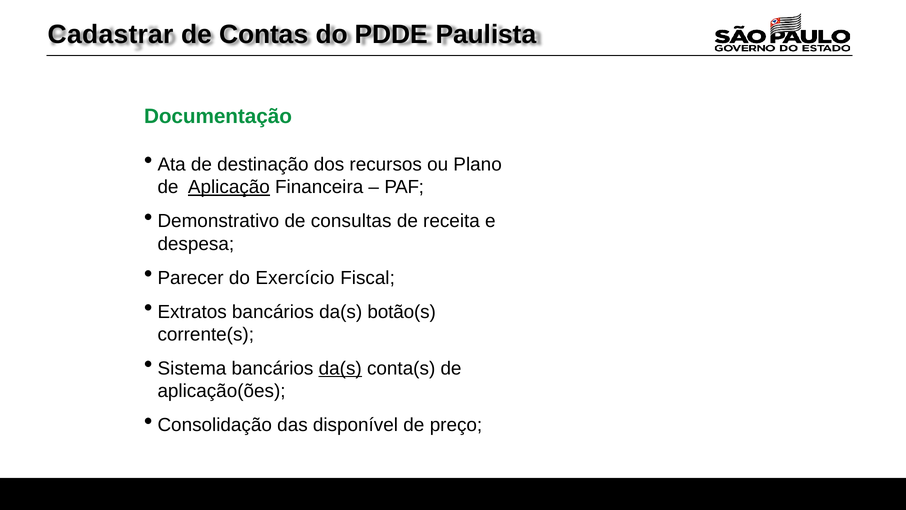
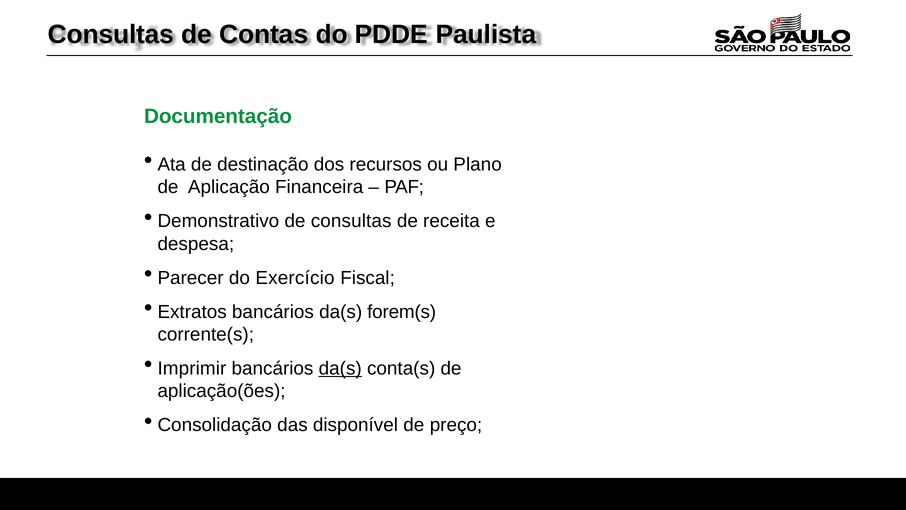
Cadastrar: Cadastrar -> Consultas (111, 34)
Aplicação underline: present -> none (229, 187)
botão(s: botão(s -> forem(s (402, 312)
Sistema: Sistema -> Imprimir (192, 368)
